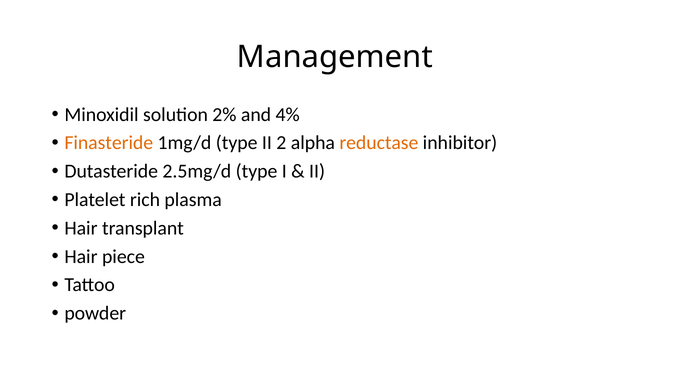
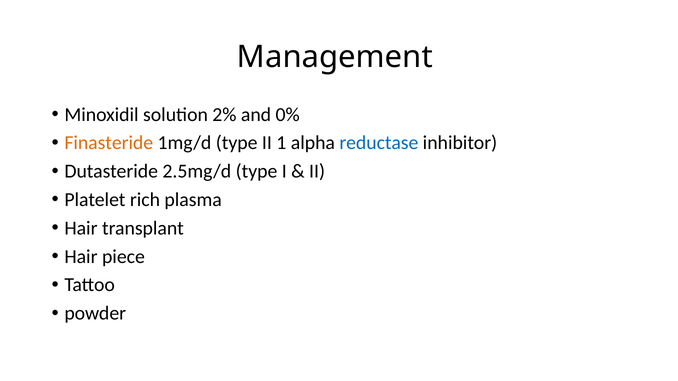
4%: 4% -> 0% (288, 115)
2: 2 -> 1 (281, 143)
reductase colour: orange -> blue (379, 143)
